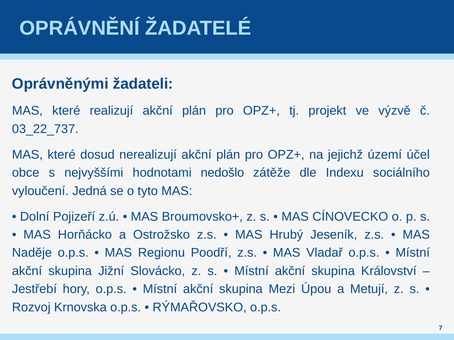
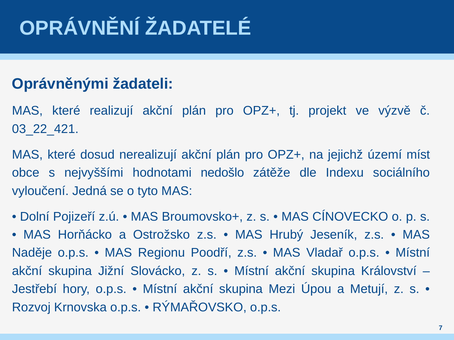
03_22_737: 03_22_737 -> 03_22_421 (45, 129)
účel: účel -> míst (418, 155)
